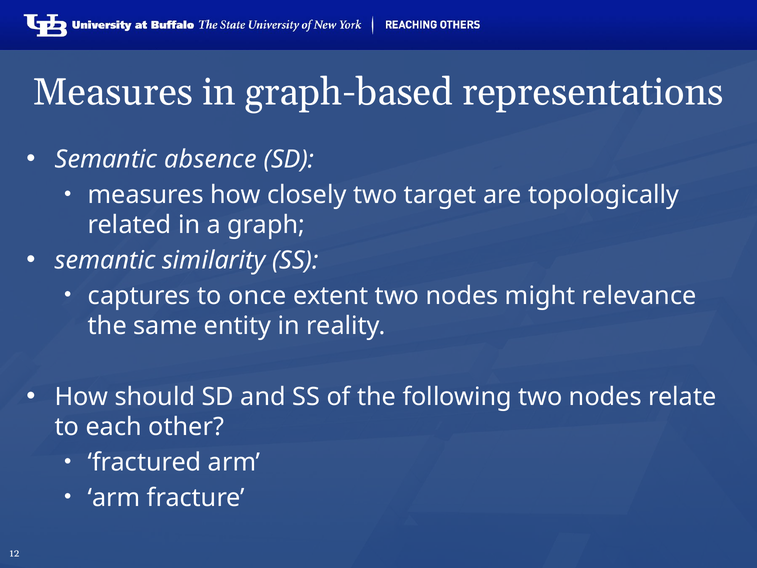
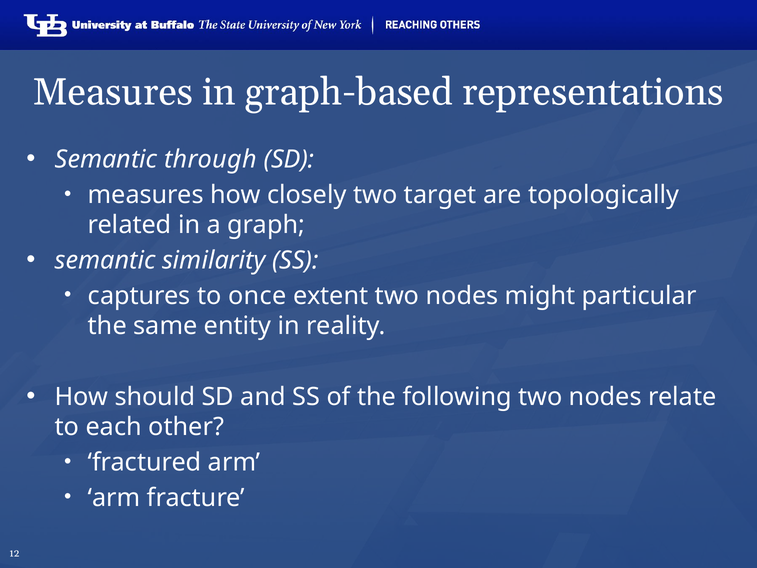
absence: absence -> through (210, 159)
relevance: relevance -> particular (639, 296)
